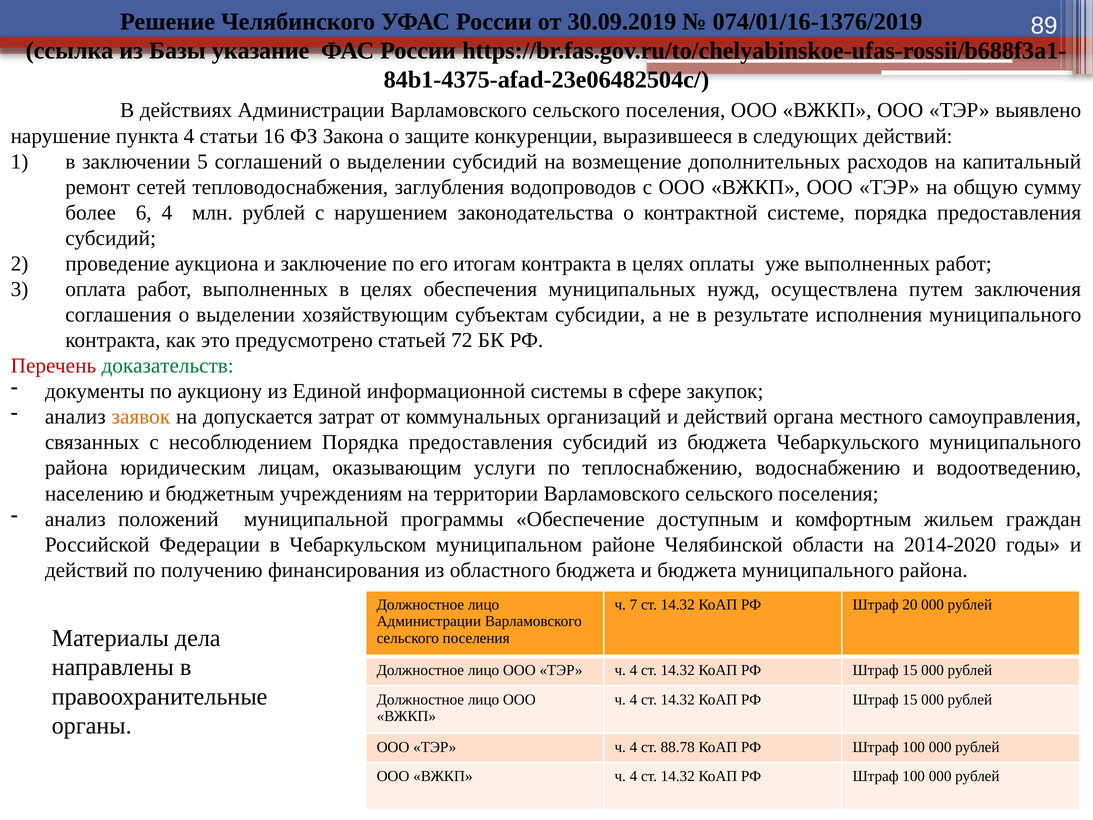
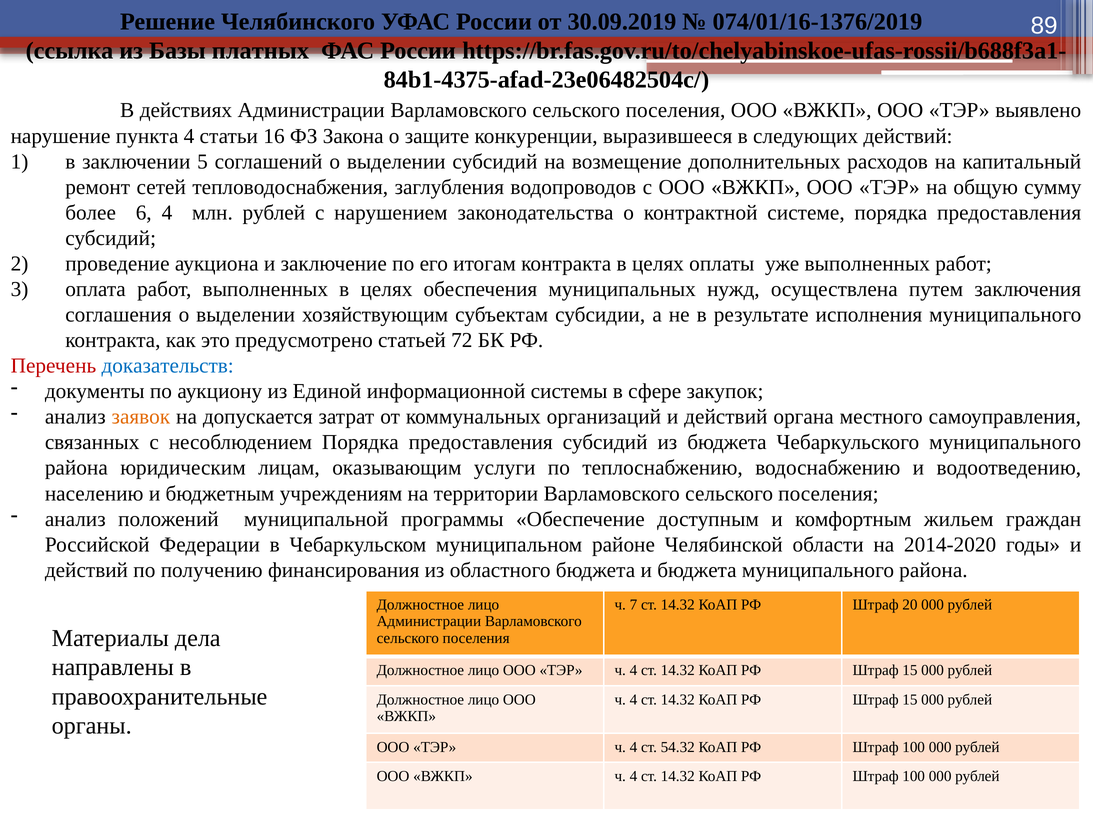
указание: указание -> платных (260, 51)
доказательств colour: green -> blue (168, 366)
88.78: 88.78 -> 54.32 (678, 747)
